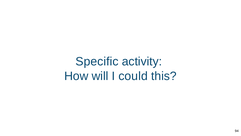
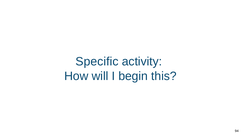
could: could -> begin (133, 76)
